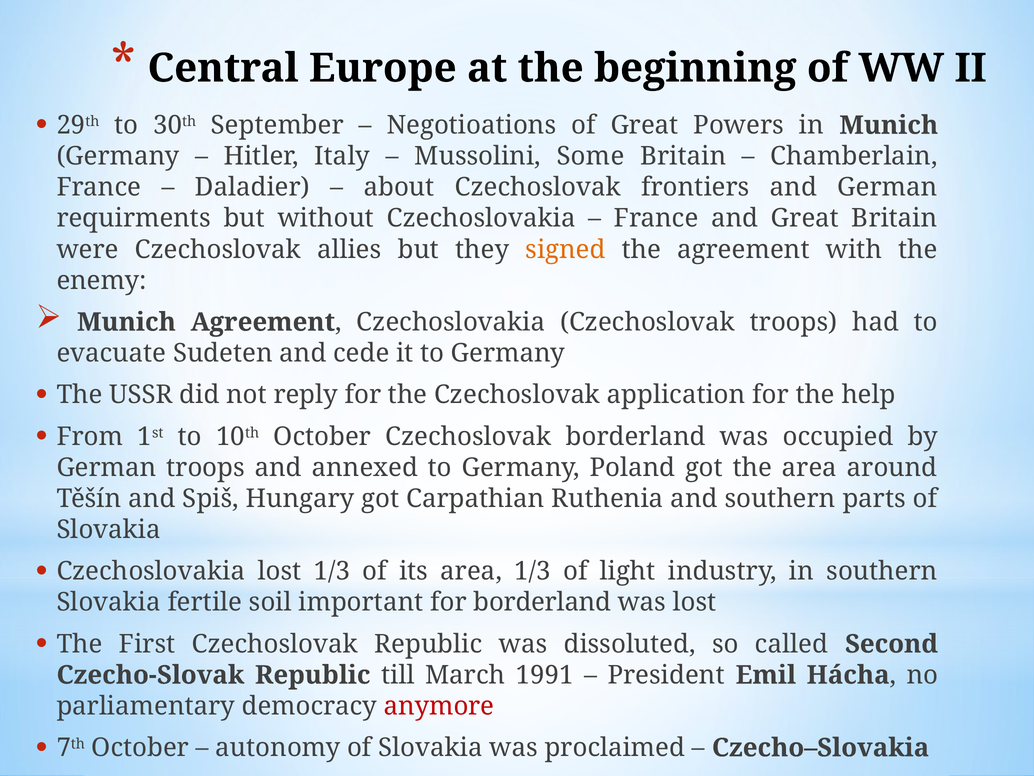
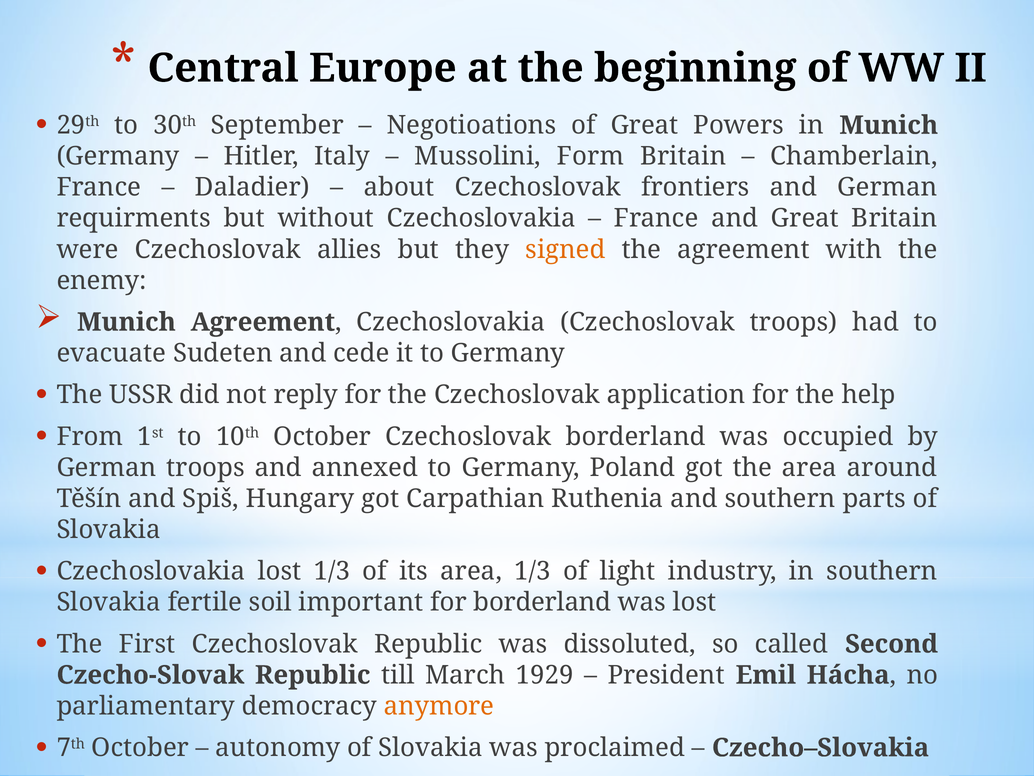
Some: Some -> Form (590, 156)
1991: 1991 -> 1929 (545, 675)
anymore colour: red -> orange (439, 706)
